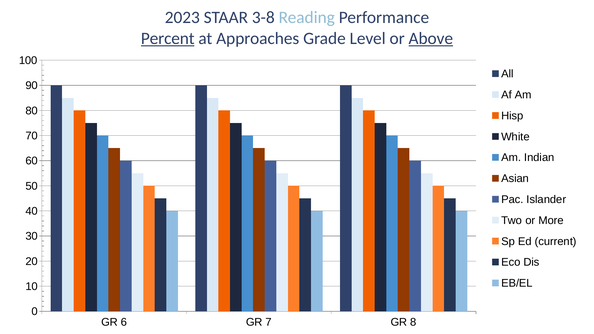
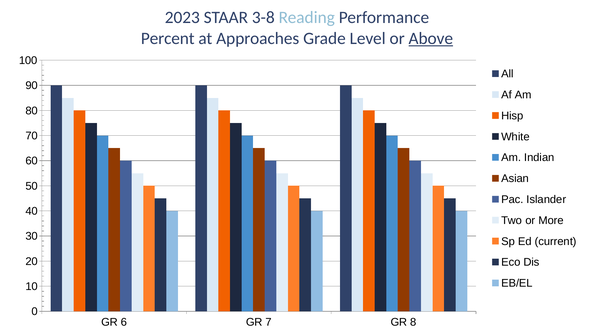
Percent underline: present -> none (168, 38)
